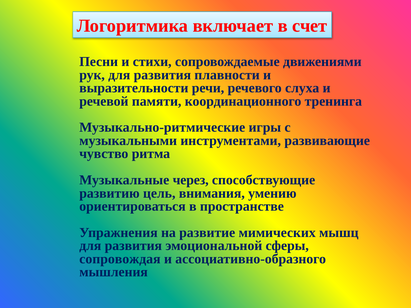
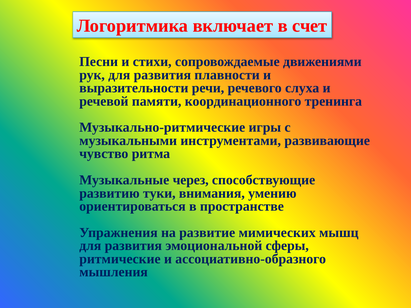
цель: цель -> туки (159, 193)
сопровождая: сопровождая -> ритмические (120, 259)
